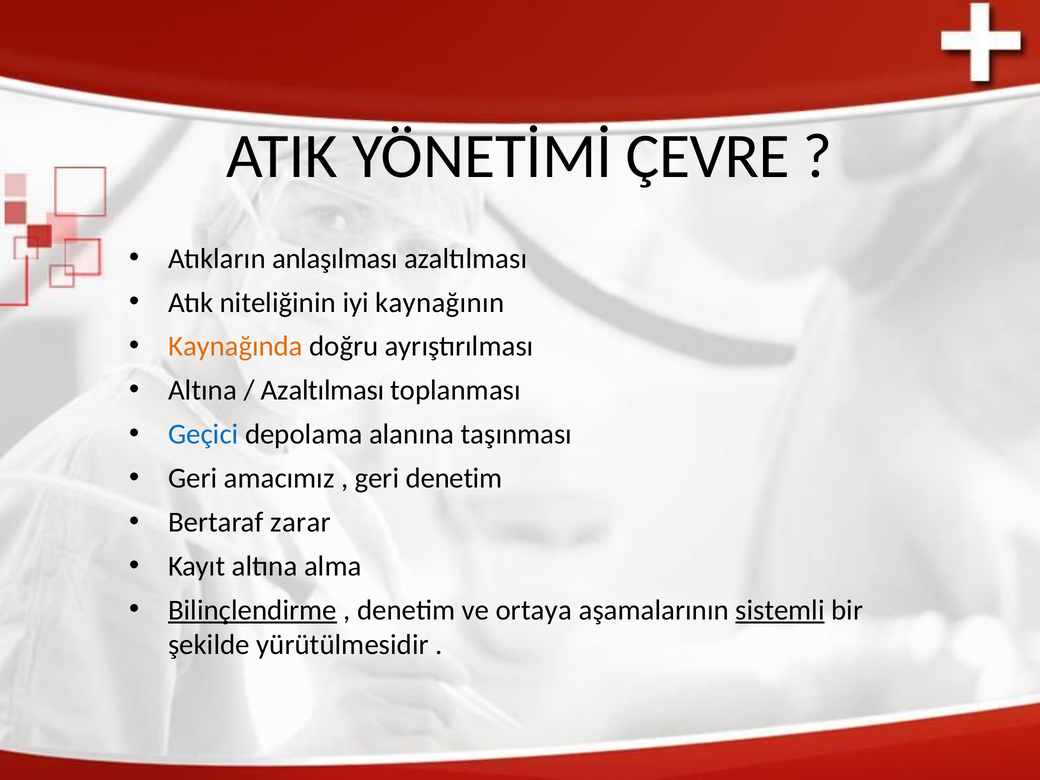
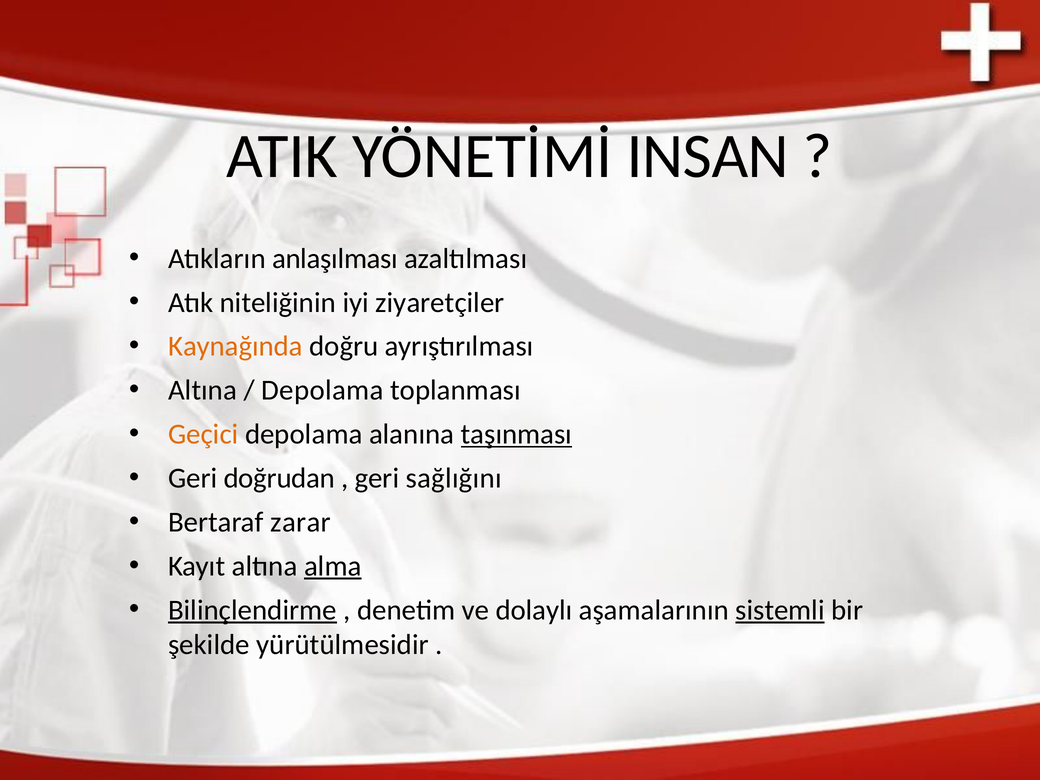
ÇEVRE: ÇEVRE -> INSAN (708, 156)
kaynağının: kaynağının -> ziyaretçiler (440, 303)
Azaltılması: Azaltılması -> Depolama (322, 390)
Geçici colour: blue -> orange (203, 434)
taşınması underline: none -> present (516, 434)
amacımız: amacımız -> doğrudan (279, 478)
geri denetim: denetim -> sağlığını (454, 478)
alma underline: none -> present (333, 566)
ortaya: ortaya -> dolaylı (534, 610)
